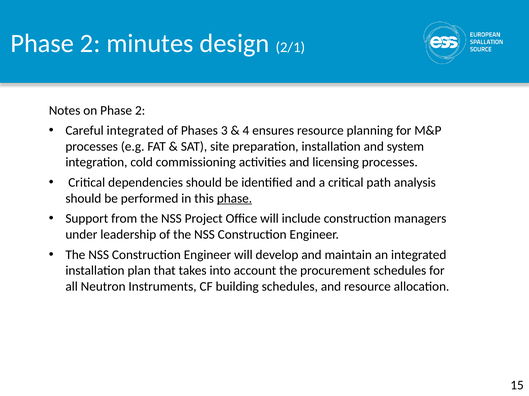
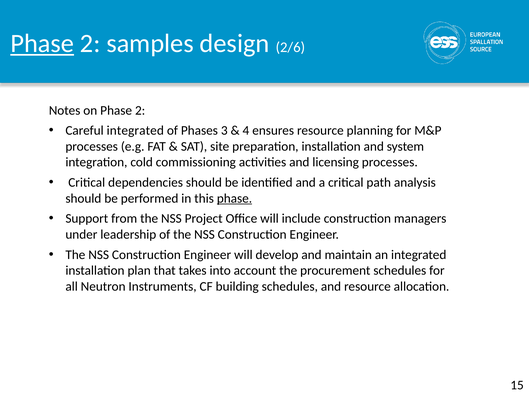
Phase underline: none -> present (42, 44)
minutes: minutes -> samples (150, 44)
2/1: 2/1 -> 2/6 (290, 47)
